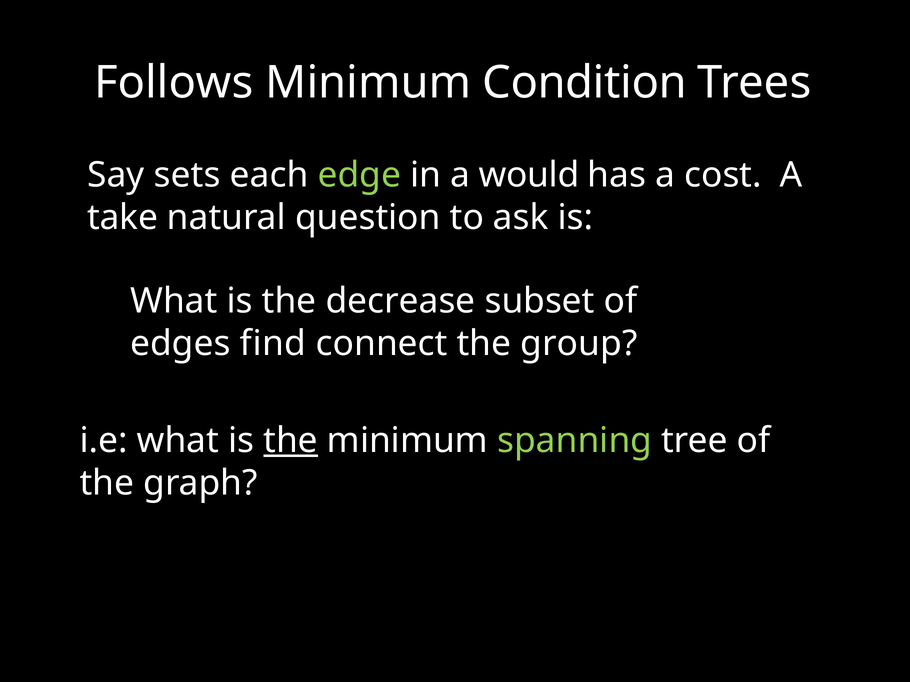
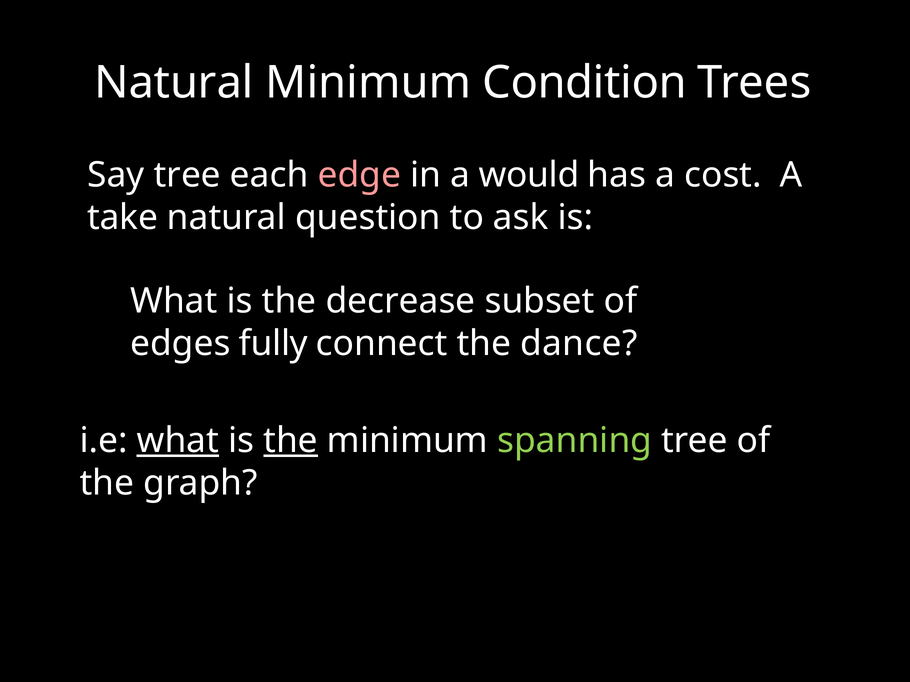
Follows: Follows -> Natural (174, 83)
Say sets: sets -> tree (187, 175)
edge colour: light green -> pink (359, 175)
find: find -> fully (273, 344)
group: group -> dance (579, 344)
what underline: none -> present (178, 441)
